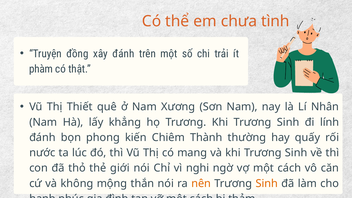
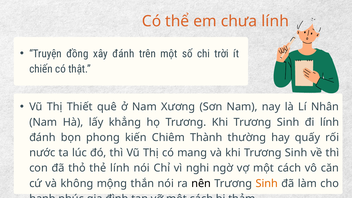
chưa tình: tình -> lính (275, 21)
trải: trải -> trời (222, 54)
phàm: phàm -> chiến (41, 69)
thẻ giới: giới -> lính (120, 168)
nên colour: orange -> black (201, 183)
